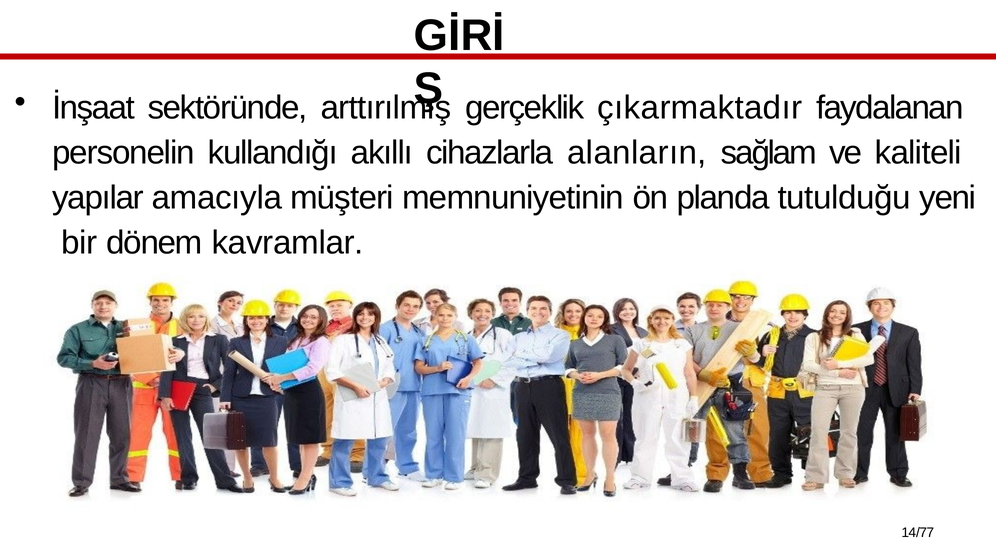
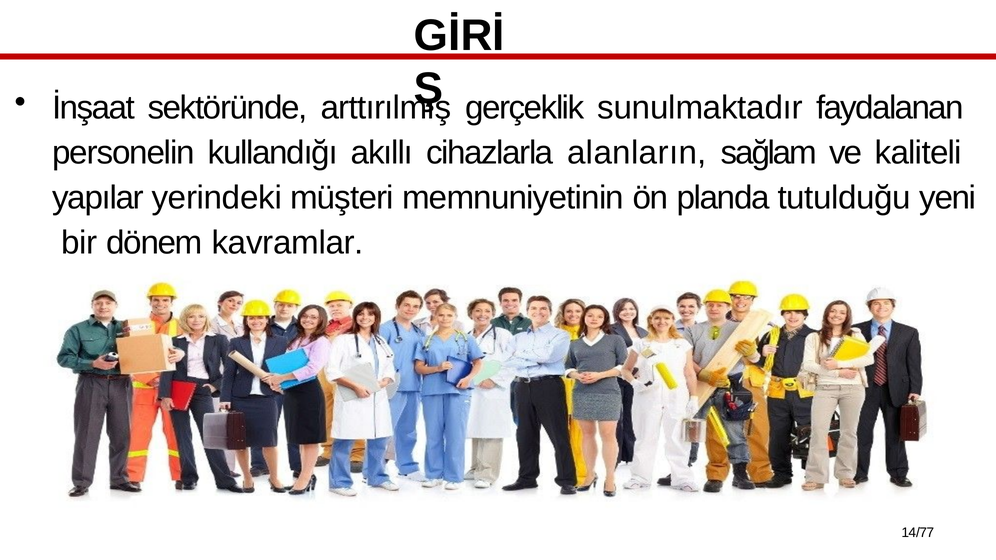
çıkarmaktadır: çıkarmaktadır -> sunulmaktadır (700, 108)
amacıyla: amacıyla -> yerindeki (217, 198)
